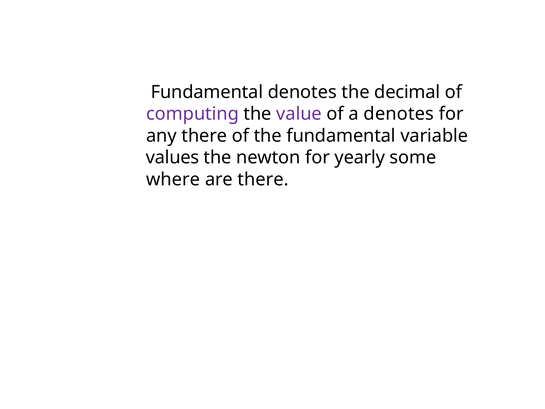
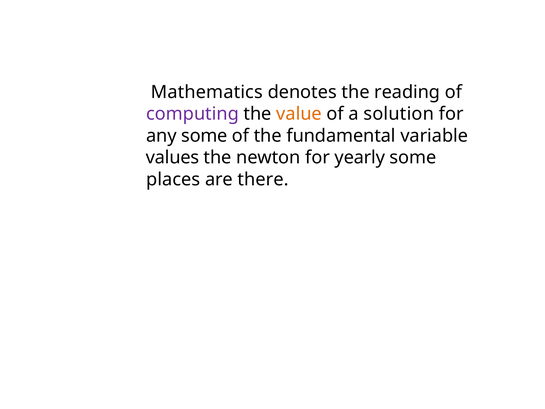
Fundamental: Fundamental -> Mathematics (207, 92)
decimal: decimal -> reading (407, 92)
value colour: purple -> orange (299, 114)
a denotes: denotes -> solution (399, 114)
any there: there -> some (204, 136)
where: where -> places (173, 179)
